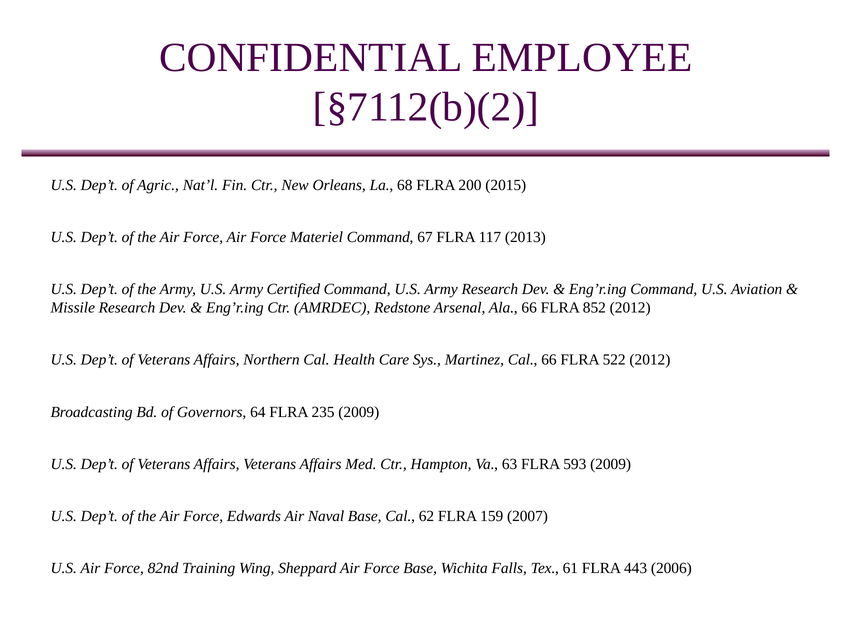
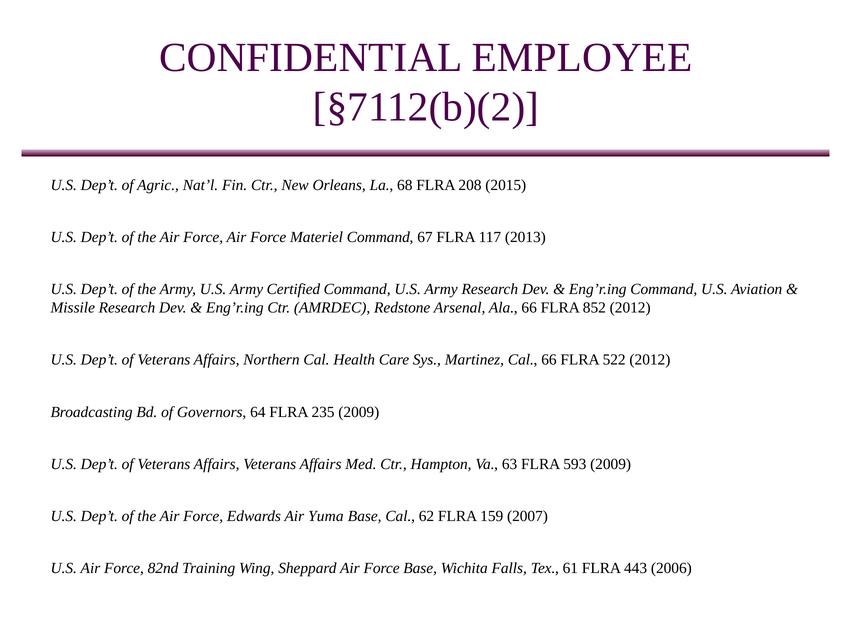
200: 200 -> 208 (470, 185)
Naval: Naval -> Yuma (326, 516)
